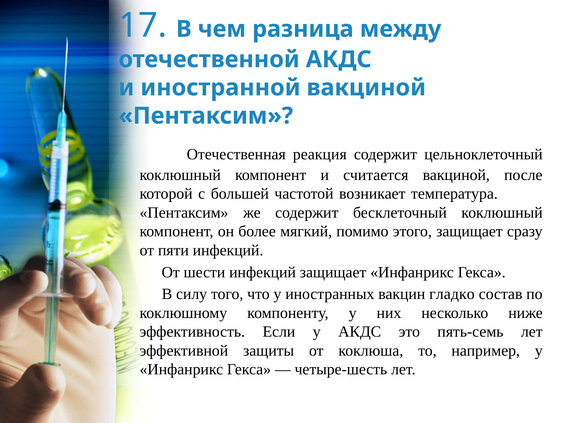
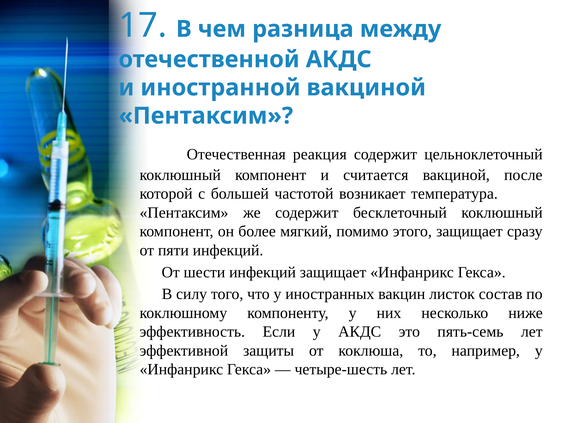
гладко: гладко -> листок (452, 294)
